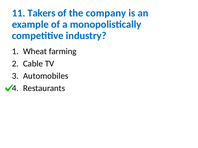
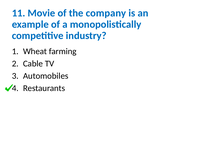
Takers: Takers -> Movie (41, 13)
